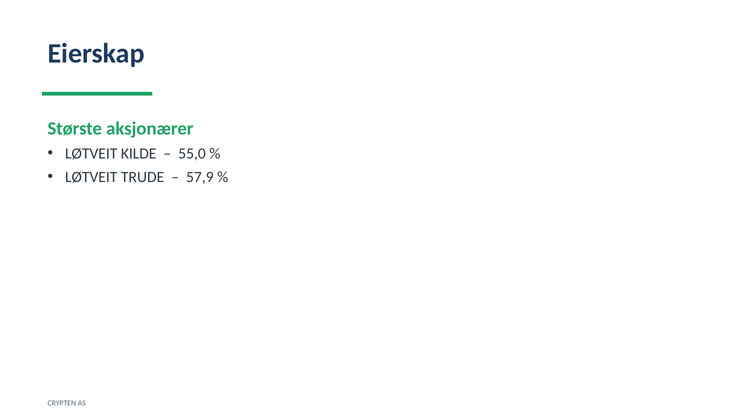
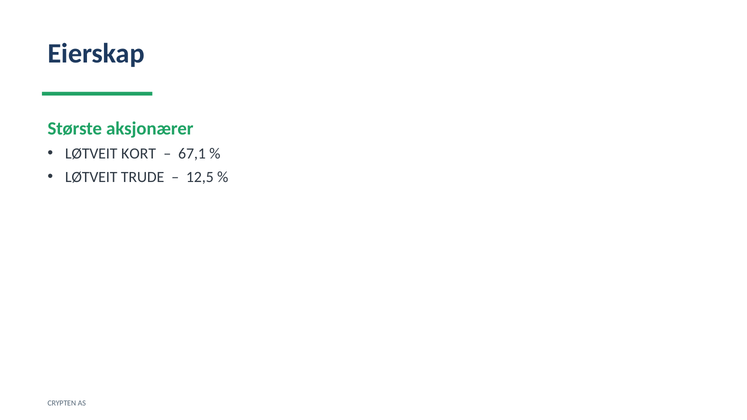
KILDE: KILDE -> KORT (139, 154)
55,0: 55,0 -> 67,1 (192, 154)
57,9: 57,9 -> 12,5 (200, 177)
